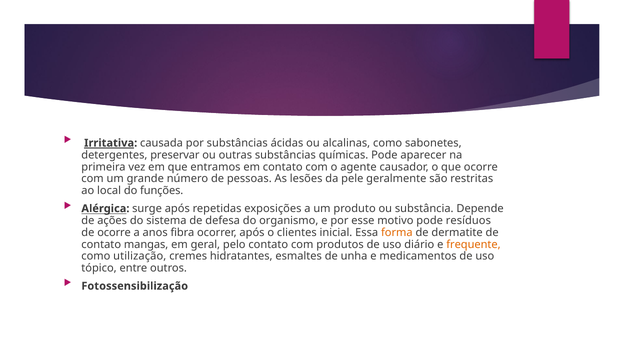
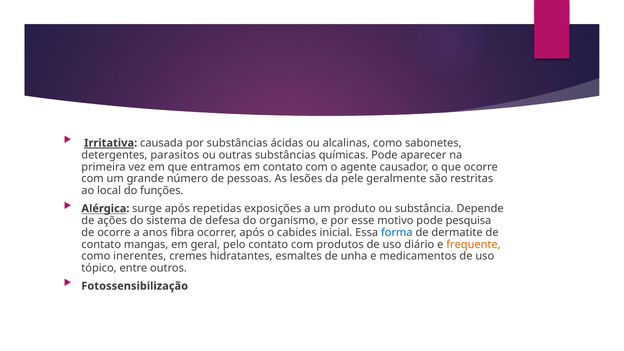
preservar: preservar -> parasitos (175, 155)
resíduos: resíduos -> pesquisa (468, 220)
clientes: clientes -> cabides (297, 232)
forma colour: orange -> blue (397, 232)
utilização: utilização -> inerentes (140, 256)
